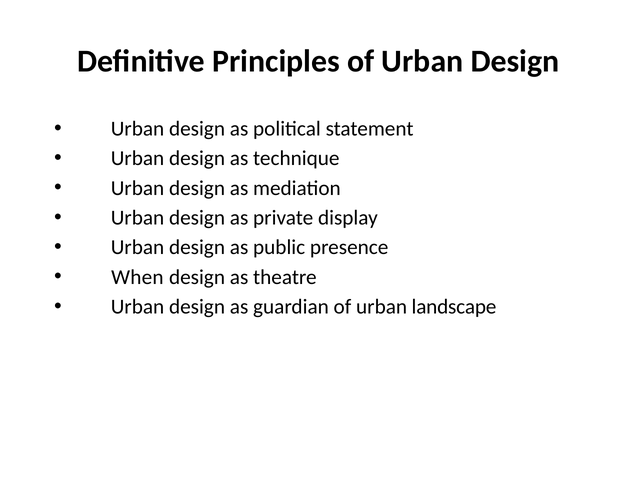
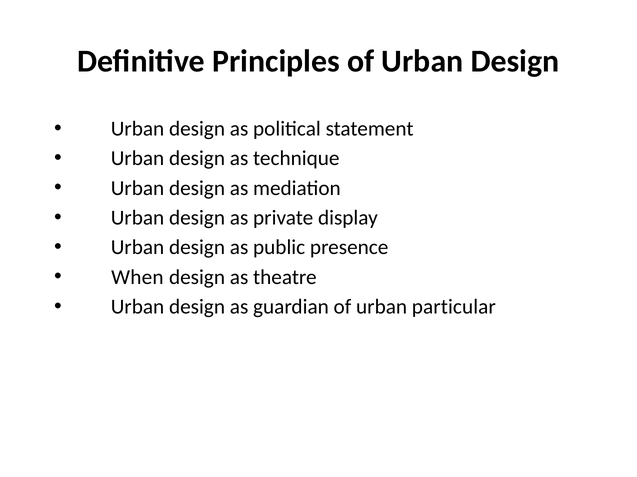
landscape: landscape -> particular (454, 307)
